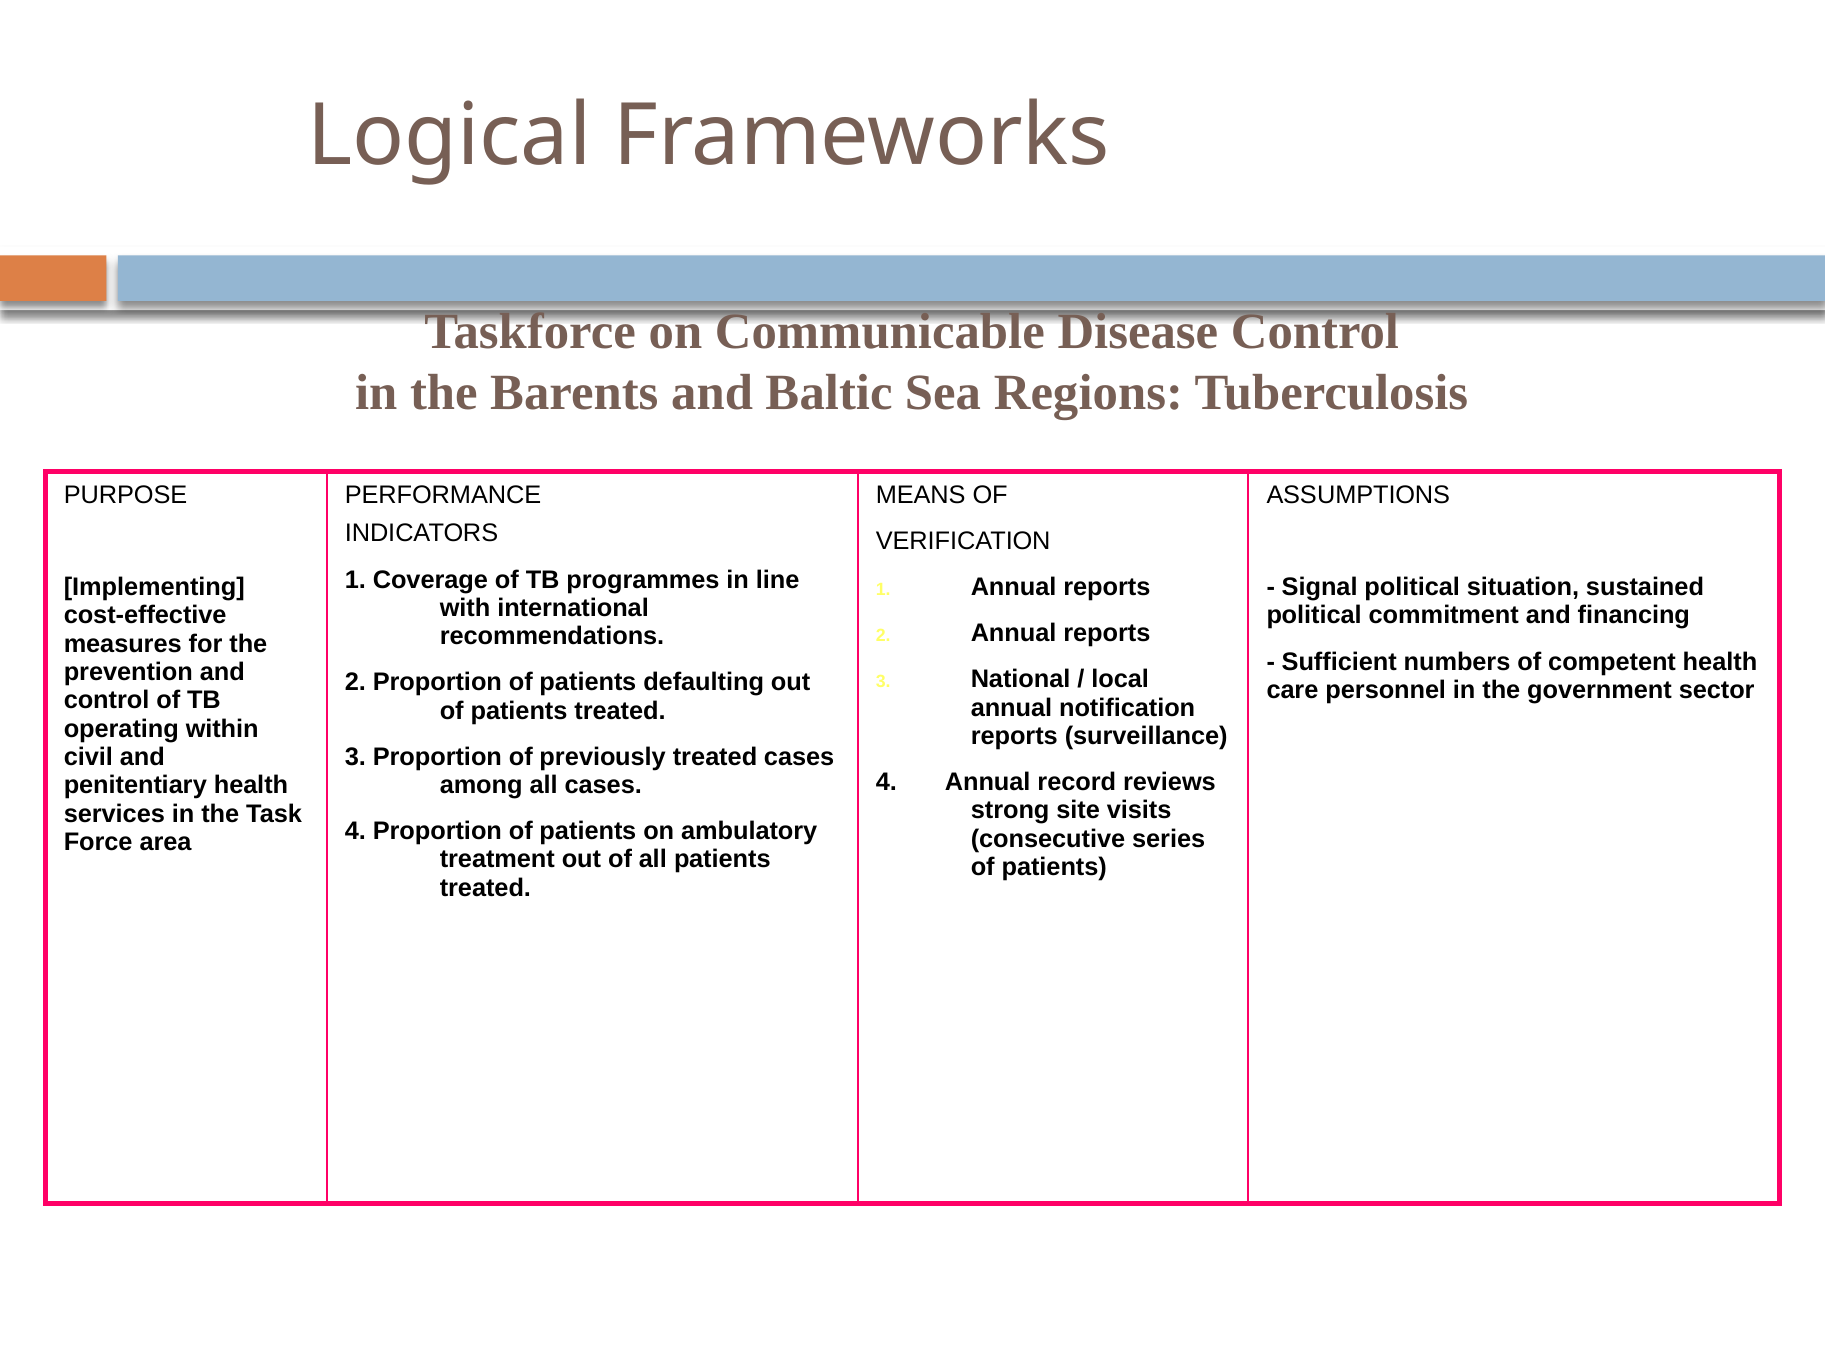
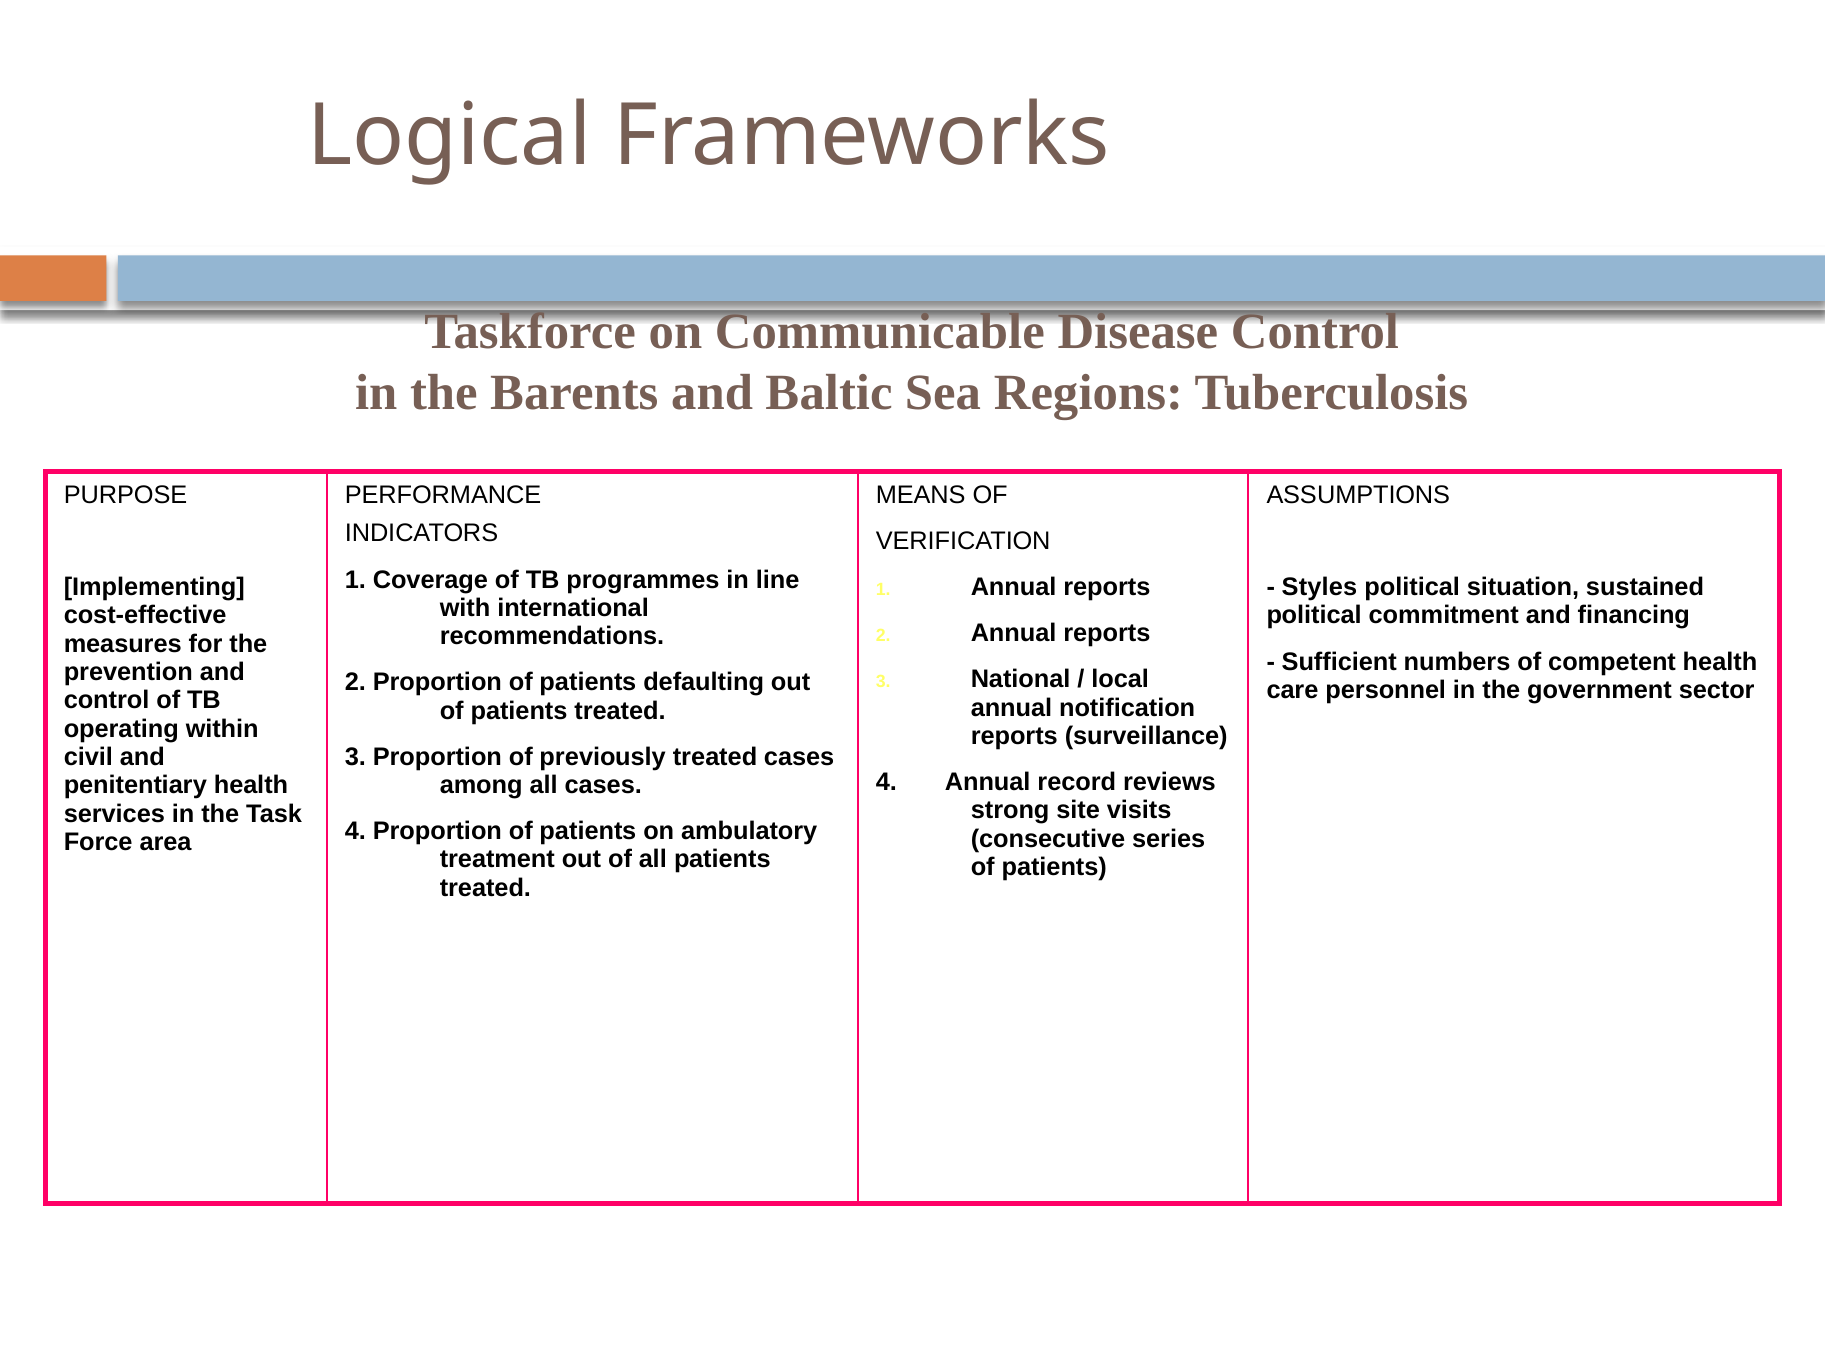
Signal: Signal -> Styles (1320, 587)
